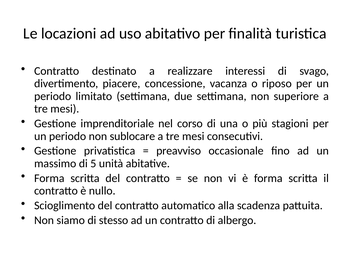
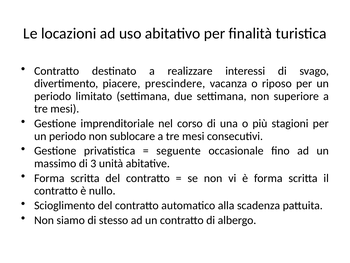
concessione: concessione -> prescindere (175, 83)
preavviso: preavviso -> seguente (179, 151)
5: 5 -> 3 (93, 163)
